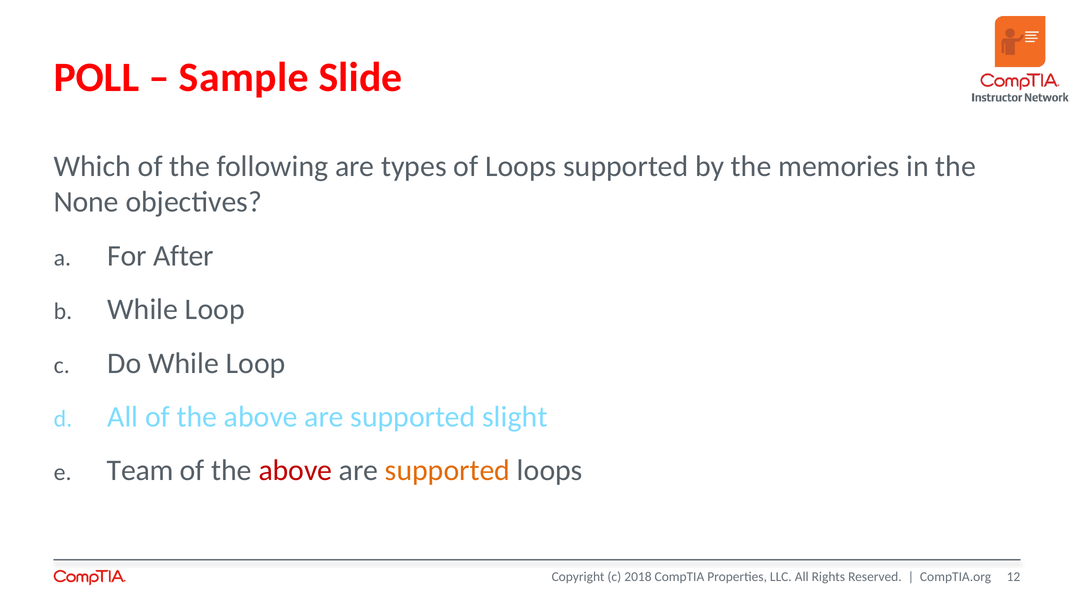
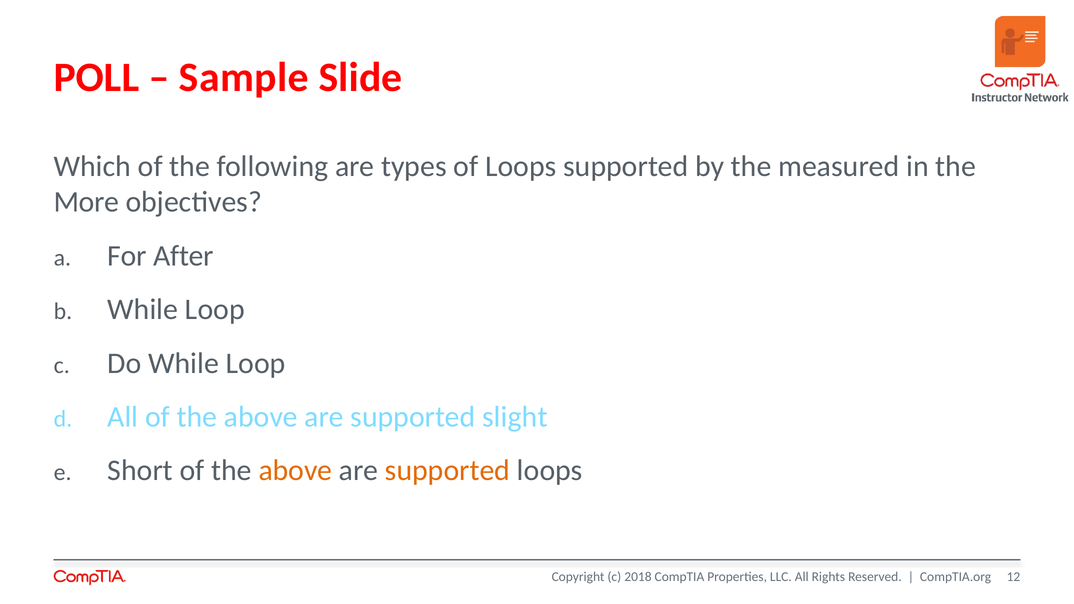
memories: memories -> measured (839, 166)
None: None -> More (86, 202)
Team: Team -> Short (140, 471)
above colour: red -> orange (295, 471)
